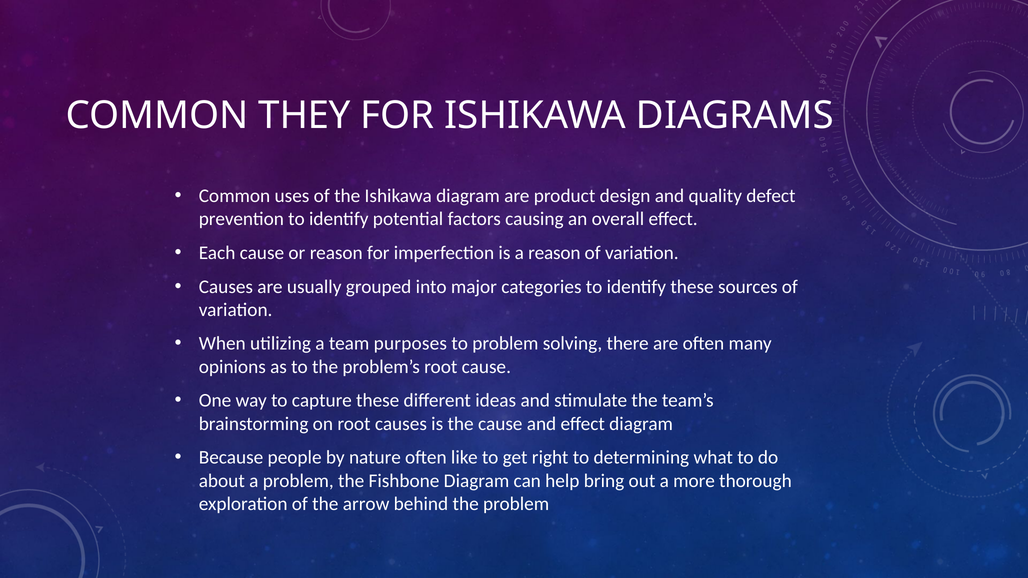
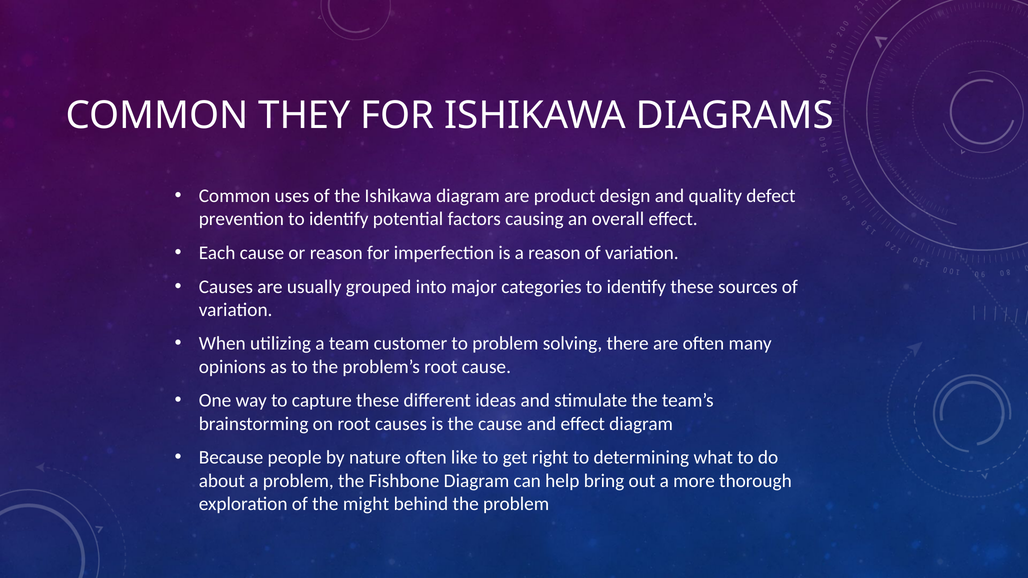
purposes: purposes -> customer (410, 344)
arrow: arrow -> might (366, 504)
